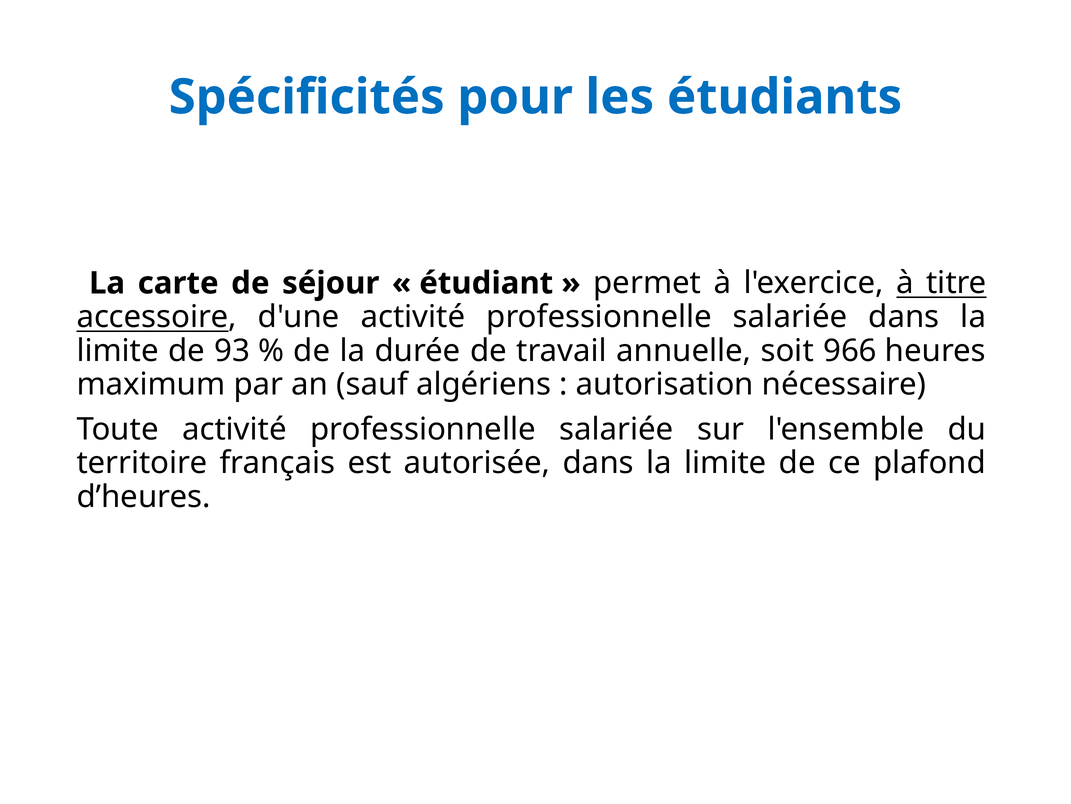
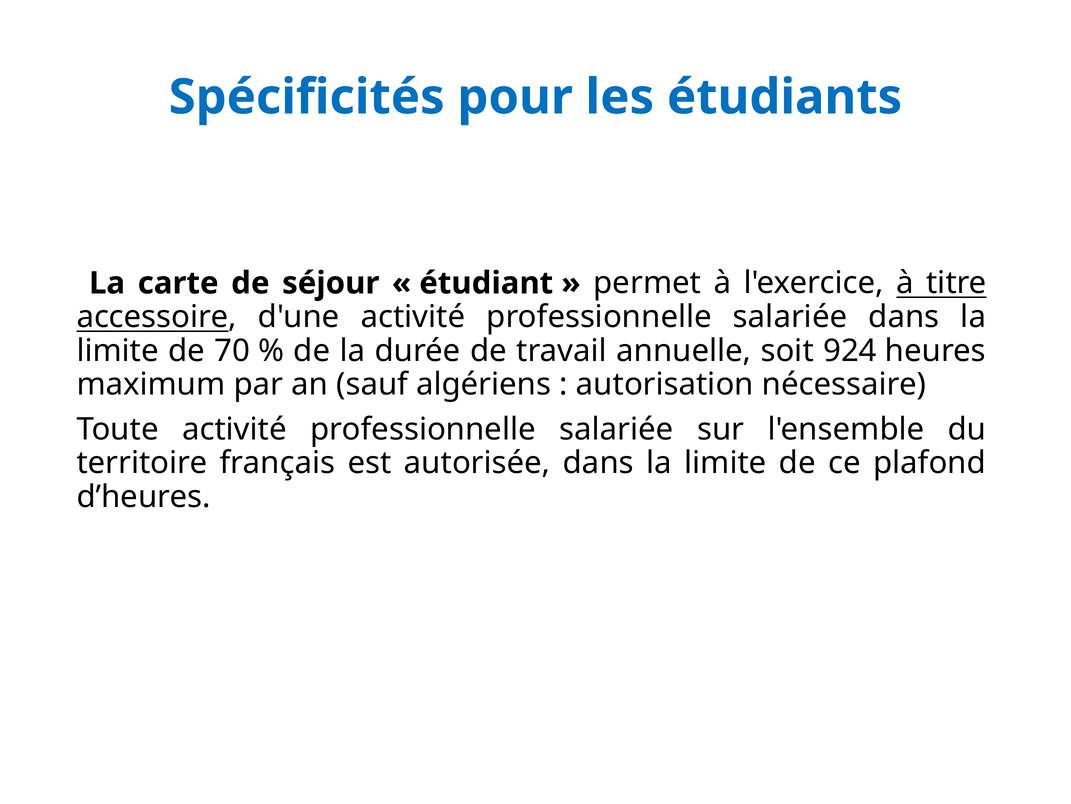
93: 93 -> 70 (232, 350)
966: 966 -> 924 (850, 350)
